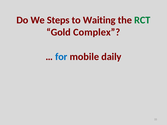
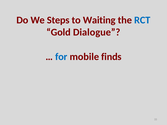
RCT colour: green -> blue (142, 20)
Complex: Complex -> Dialogue (97, 32)
daily: daily -> finds (111, 57)
